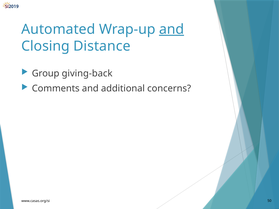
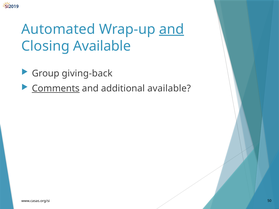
Closing Distance: Distance -> Available (102, 46)
Comments underline: none -> present (56, 89)
additional concerns: concerns -> available (169, 89)
